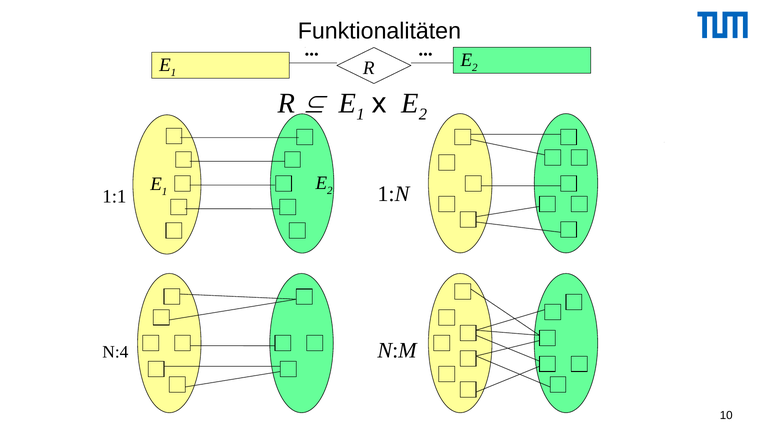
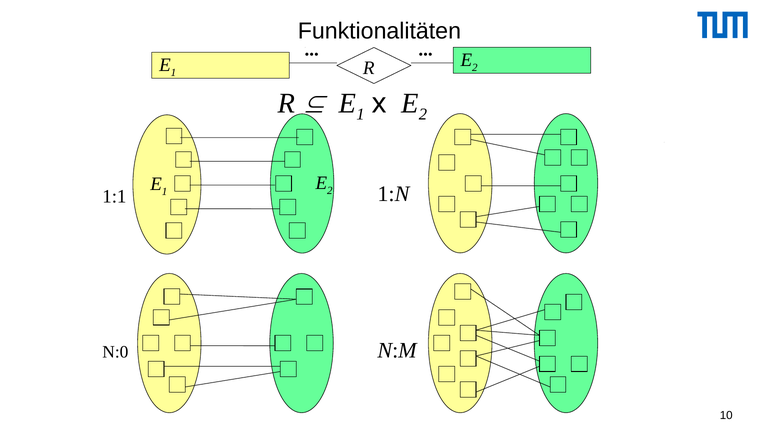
N:4: N:4 -> N:0 (115, 352)
